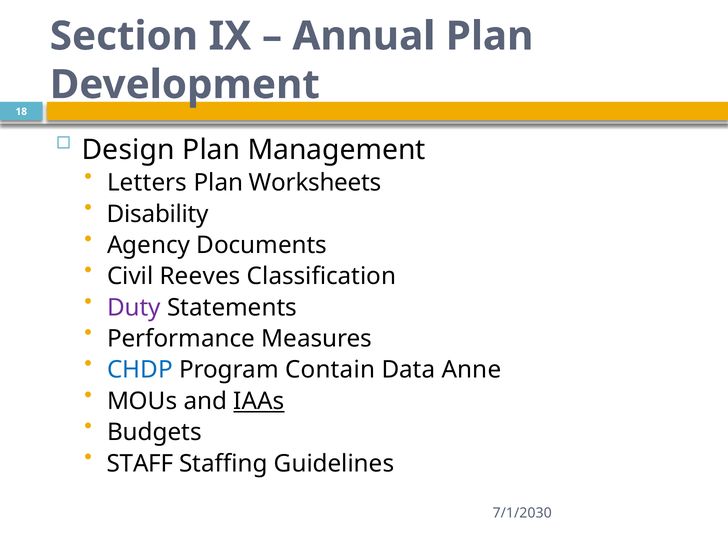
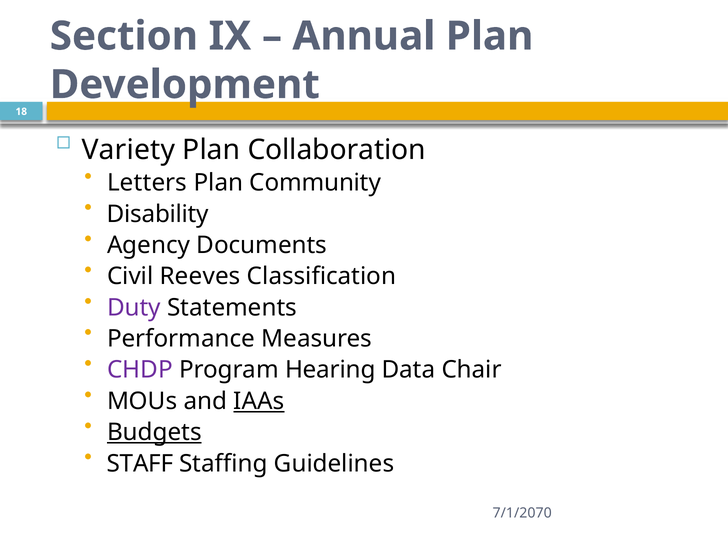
Design: Design -> Variety (128, 150)
Management: Management -> Collaboration (337, 150)
Worksheets: Worksheets -> Community (315, 183)
CHDP colour: blue -> purple (140, 370)
Contain: Contain -> Hearing (330, 370)
Anne: Anne -> Chair (472, 370)
Budgets underline: none -> present (154, 432)
7/1/2030: 7/1/2030 -> 7/1/2070 (522, 513)
